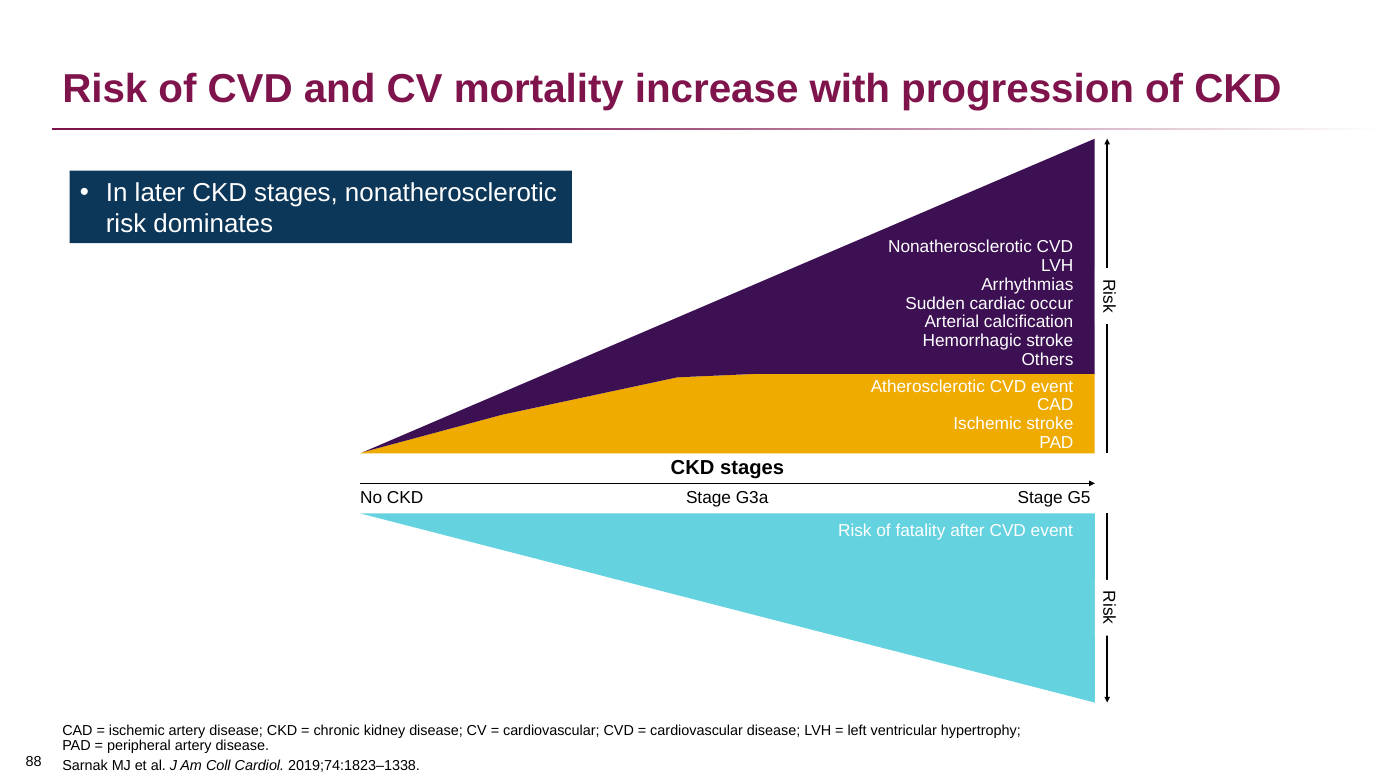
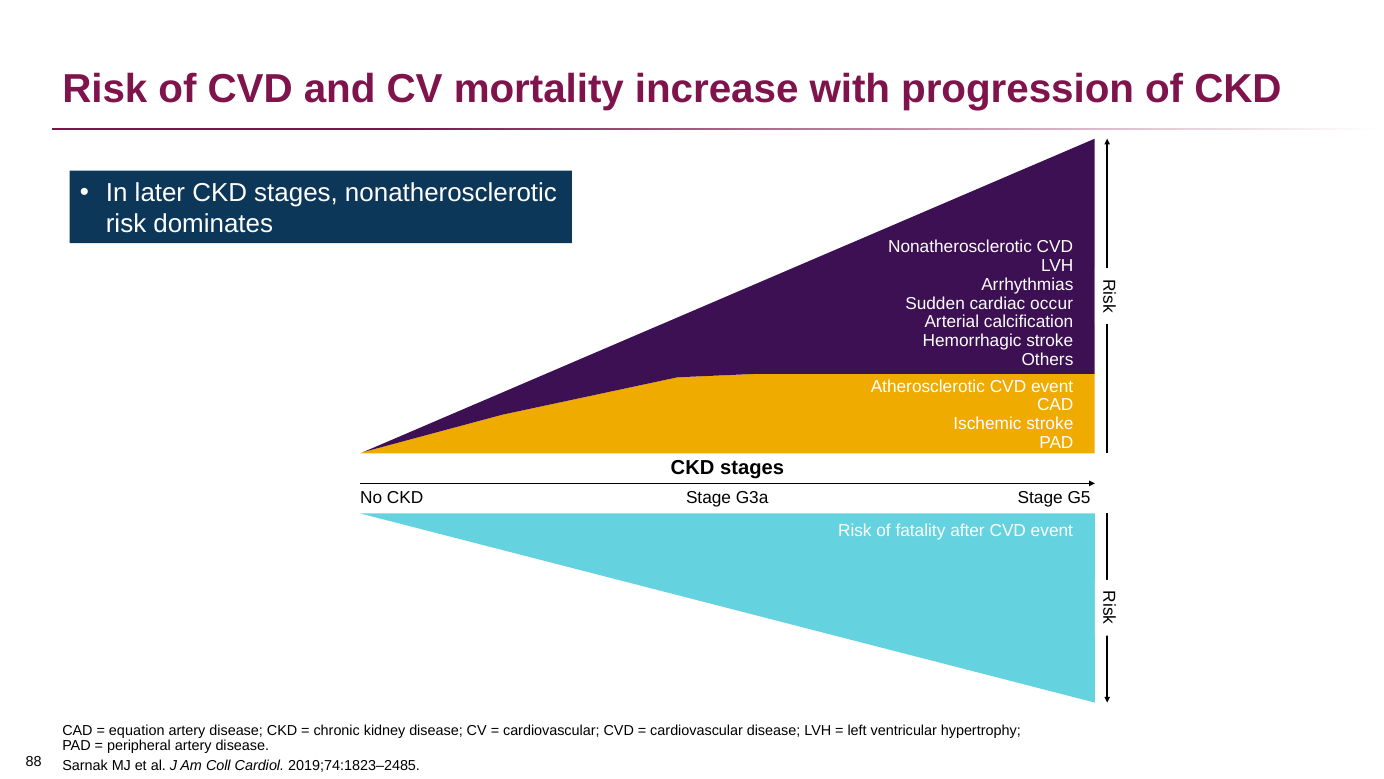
ischemic: ischemic -> equation (137, 730)
2019;74:1823–1338: 2019;74:1823–1338 -> 2019;74:1823–2485 (354, 765)
